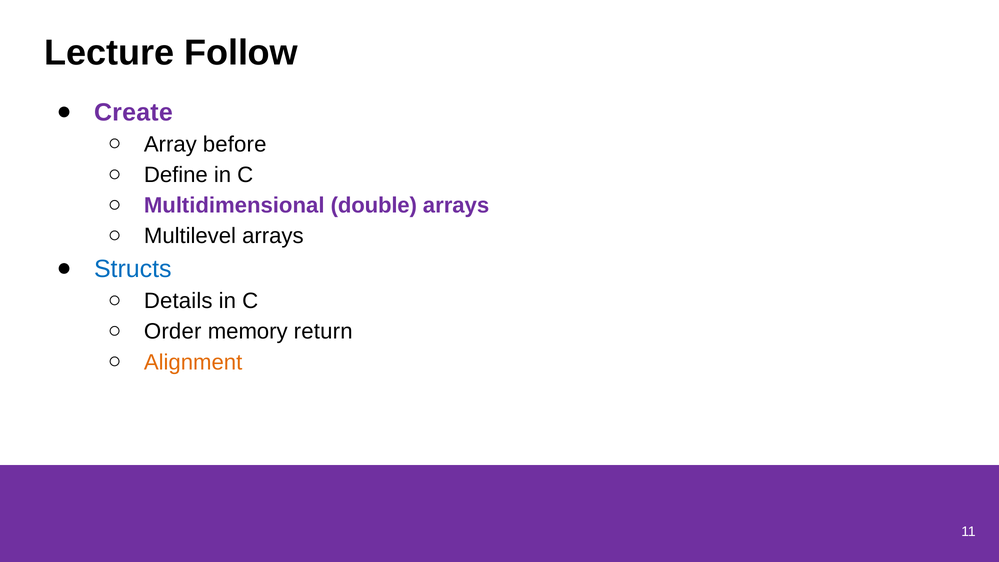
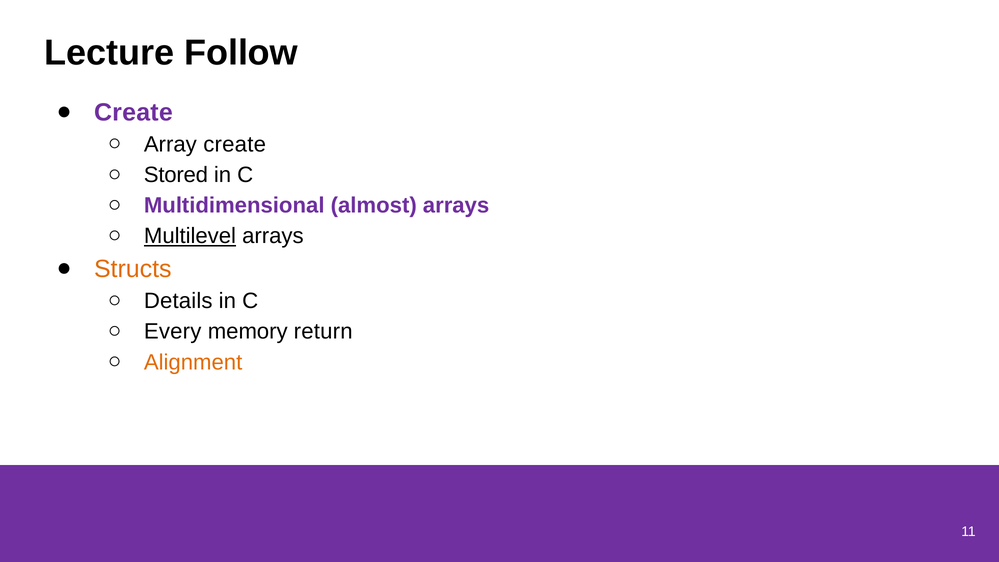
Array before: before -> create (235, 144)
Define: Define -> Stored (176, 175)
double: double -> almost (374, 205)
Multilevel underline: none -> present (190, 236)
Structs colour: blue -> orange (133, 269)
Order: Order -> Every (173, 332)
